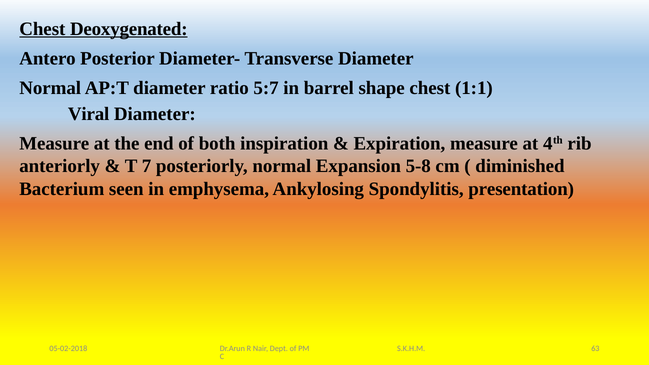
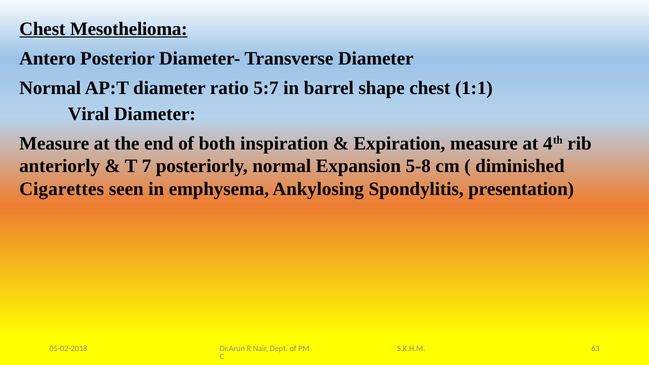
Deoxygenated: Deoxygenated -> Mesothelioma (129, 29)
Bacterium: Bacterium -> Cigarettes (62, 189)
